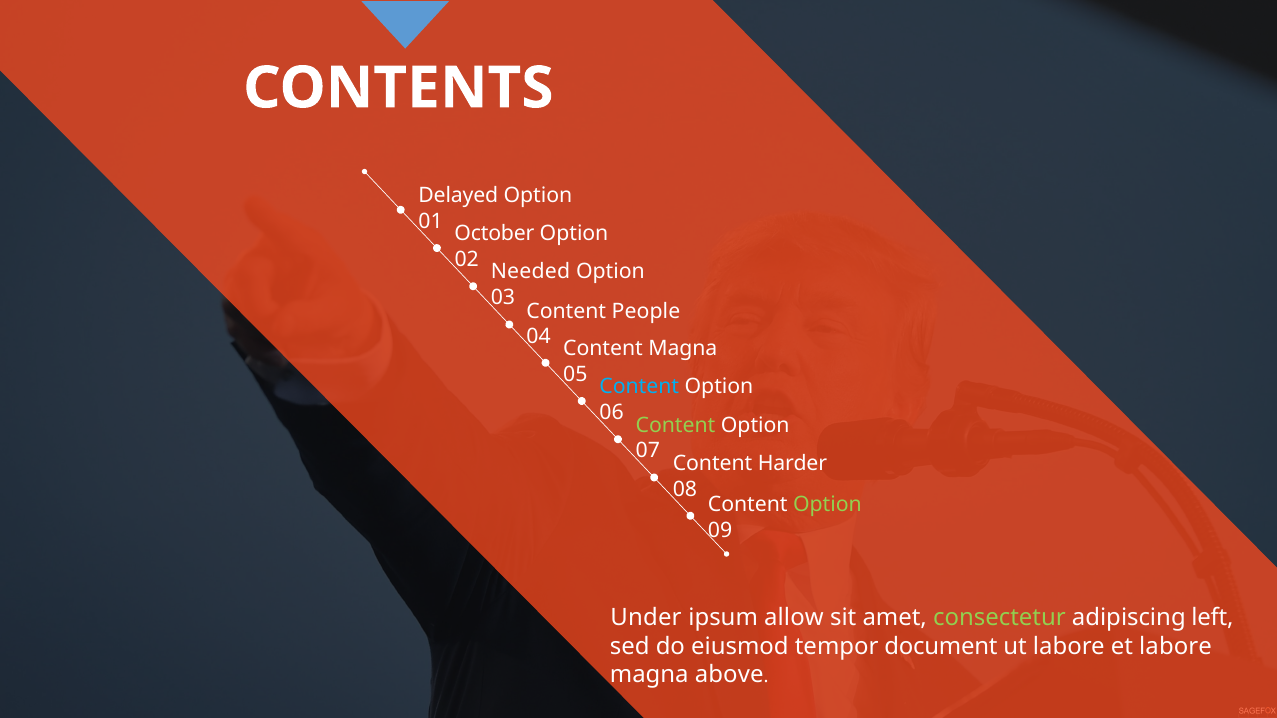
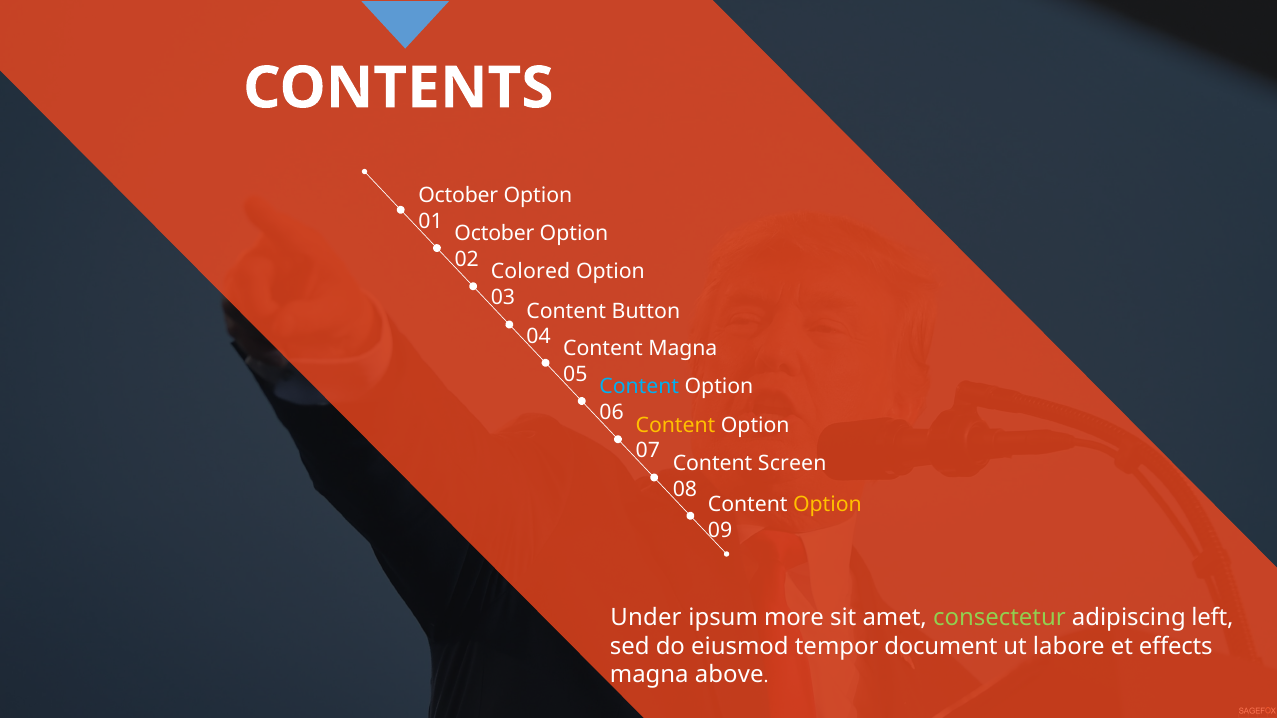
Delayed: Delayed -> October (458, 196)
Needed: Needed -> Colored (531, 272)
People: People -> Button (646, 312)
Content colour: light green -> yellow (675, 426)
Harder: Harder -> Screen (792, 464)
Option colour: light green -> yellow (827, 505)
allow: allow -> more (794, 618)
et labore: labore -> effects (1176, 646)
